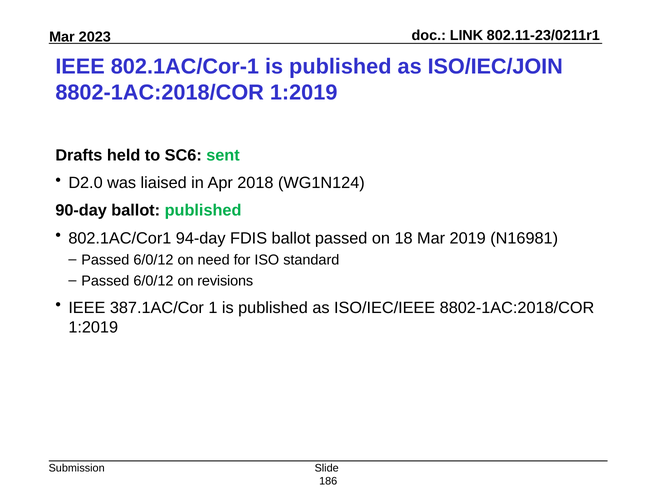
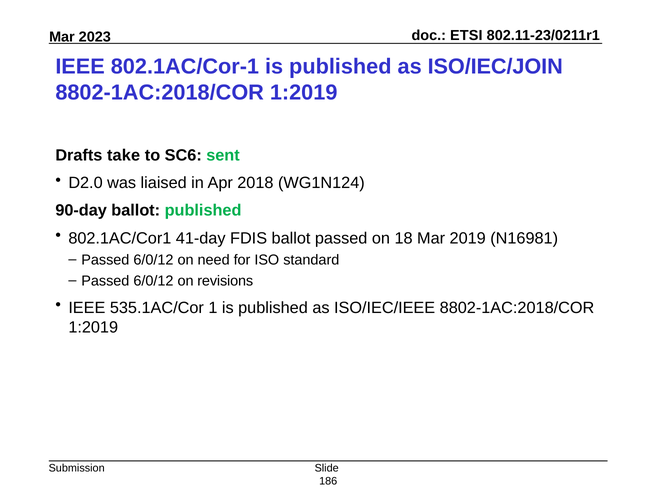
LINK: LINK -> ETSI (466, 36)
held: held -> take (124, 155)
94-day: 94-day -> 41-day (201, 238)
387.1AC/Cor: 387.1AC/Cor -> 535.1AC/Cor (157, 308)
